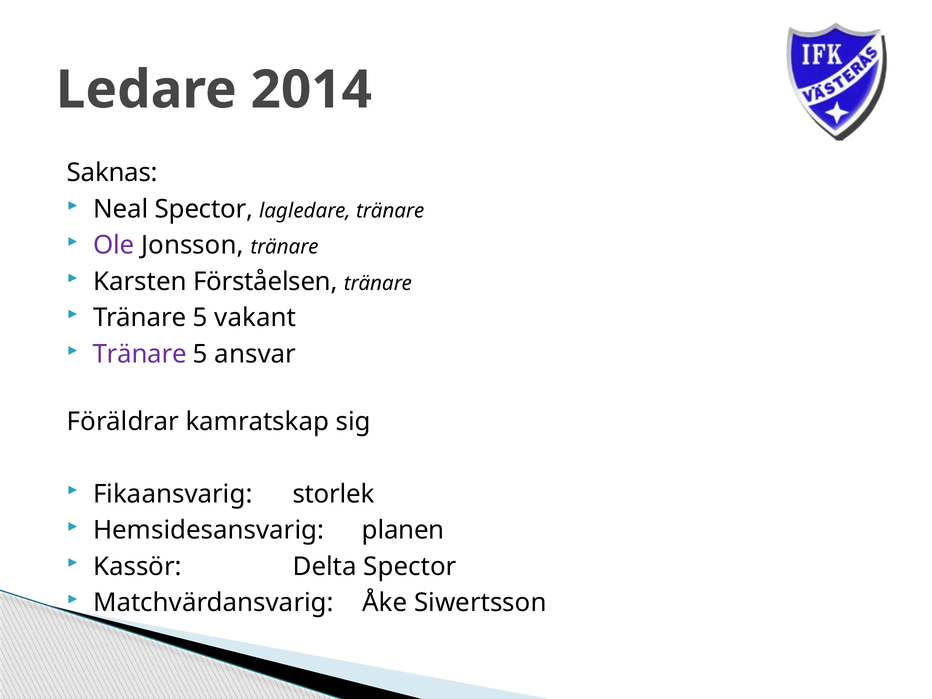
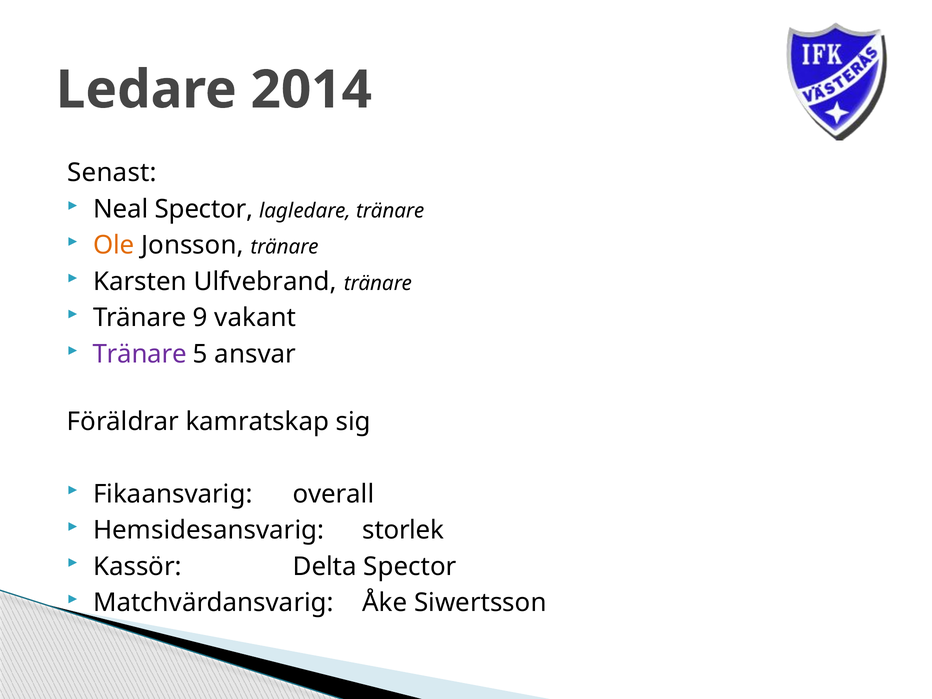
Saknas: Saknas -> Senast (112, 173)
Ole colour: purple -> orange (114, 245)
Förståelsen: Förståelsen -> Ulfvebrand (265, 282)
5: 5 -> 9 (200, 318)
storlek: storlek -> overall (333, 494)
planen: planen -> storlek (403, 530)
